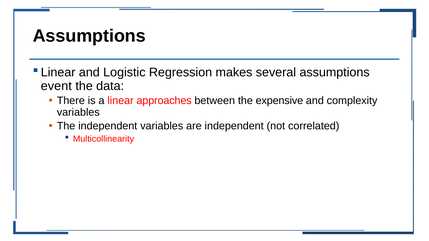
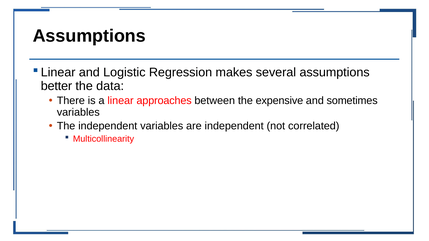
event: event -> better (56, 86)
complexity: complexity -> sometimes (352, 101)
